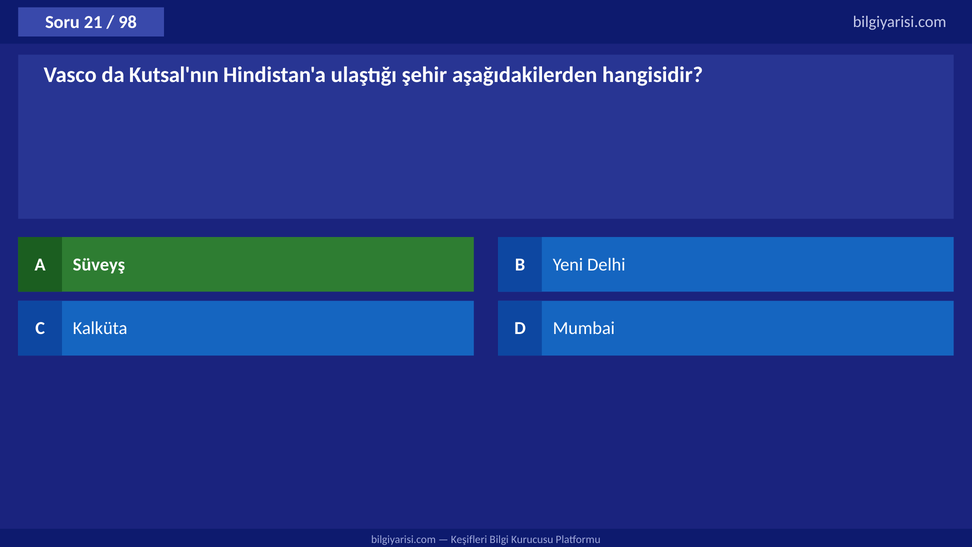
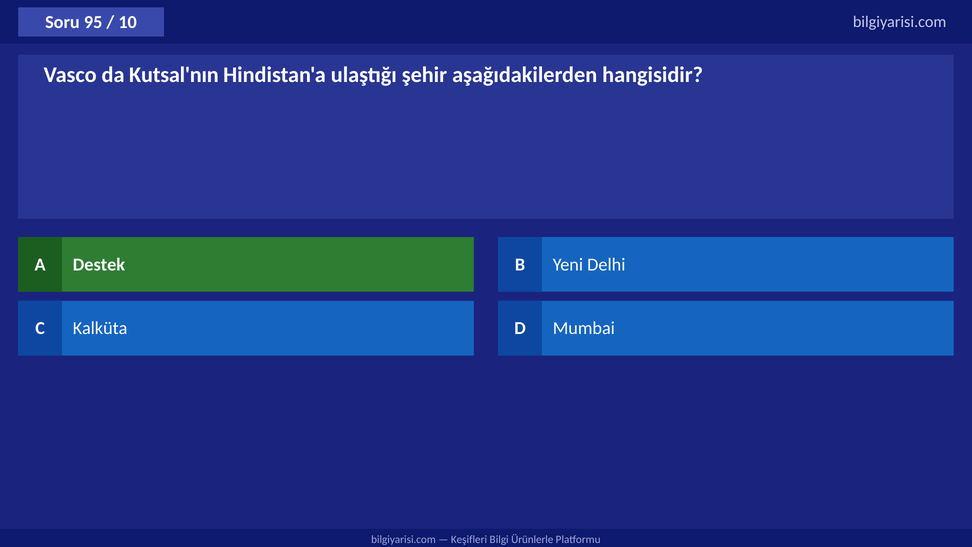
21: 21 -> 95 (93, 22)
98: 98 -> 10 (128, 22)
Süveyş: Süveyş -> Destek (99, 265)
Kurucusu: Kurucusu -> Ürünlerle (532, 539)
